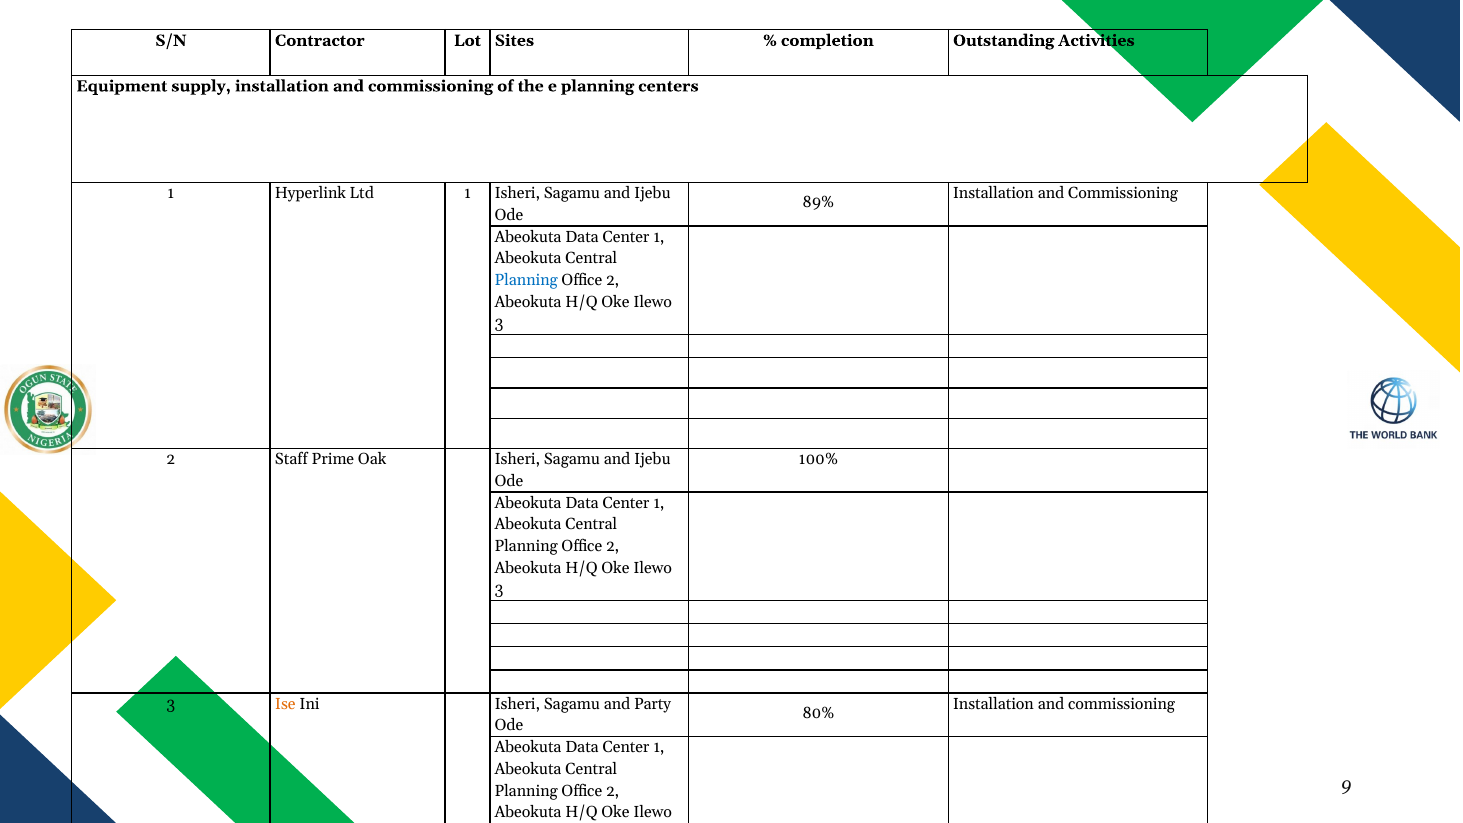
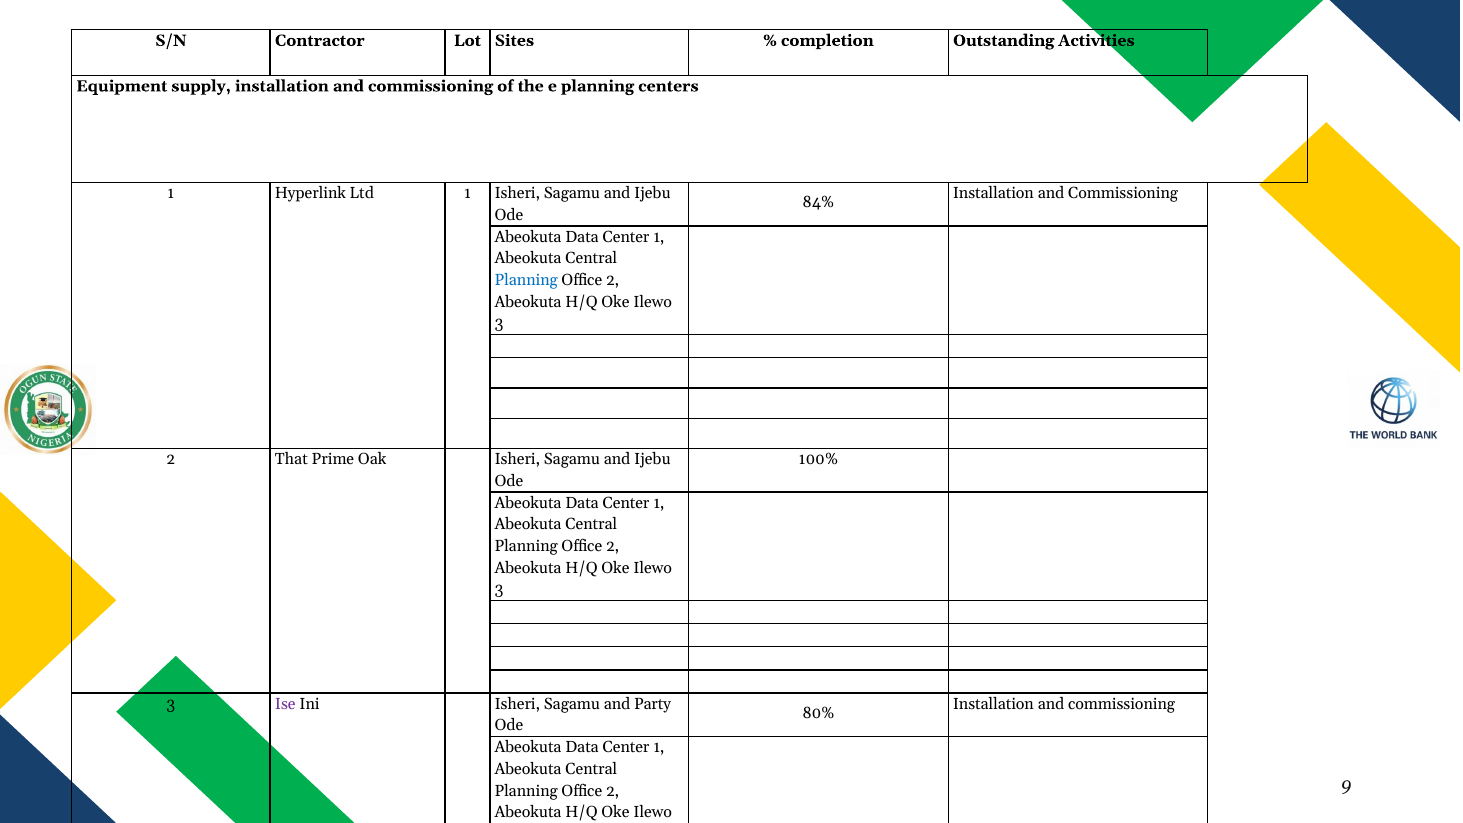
89%: 89% -> 84% (818, 202)
Staff: Staff -> That (291, 459)
Ise colour: orange -> purple (285, 704)
